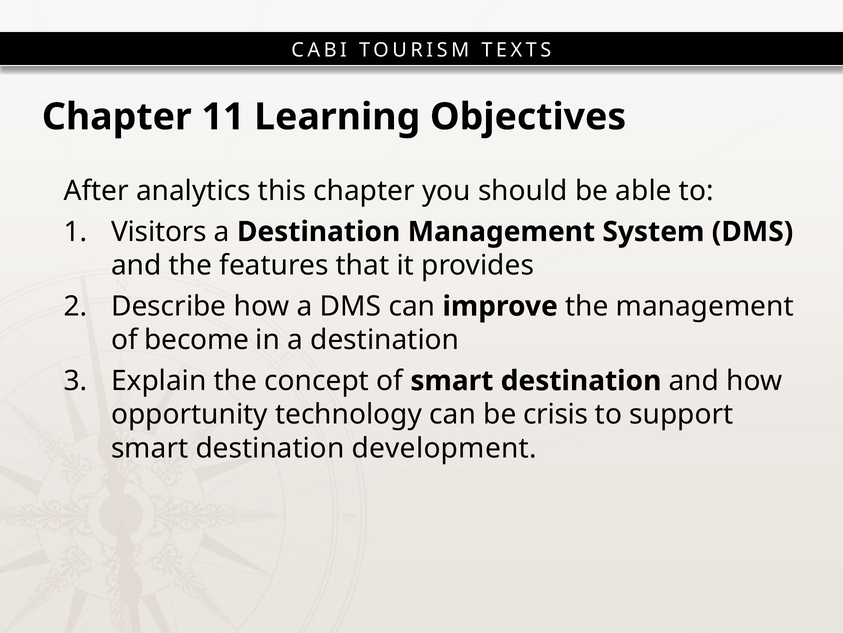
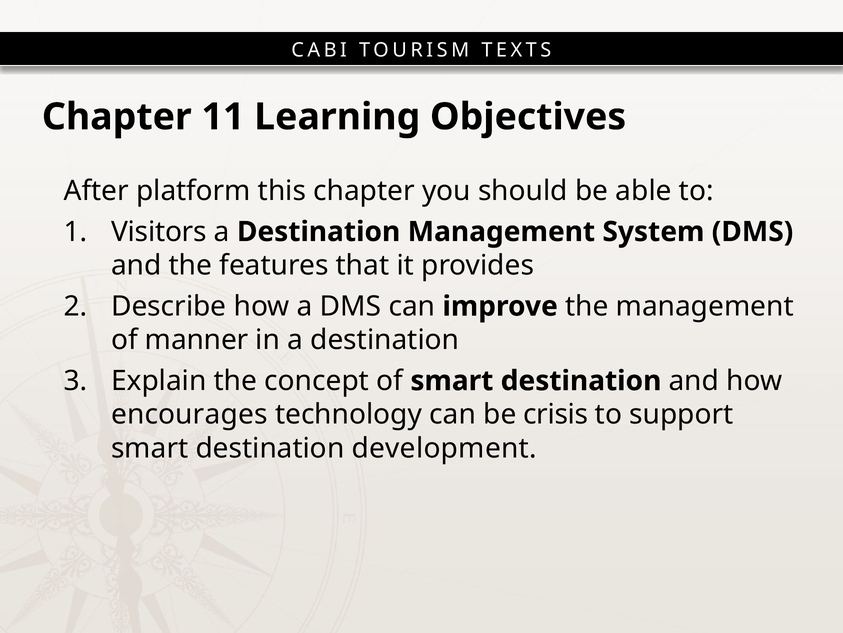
analytics: analytics -> platform (193, 191)
become: become -> manner (197, 340)
opportunity: opportunity -> encourages (189, 414)
